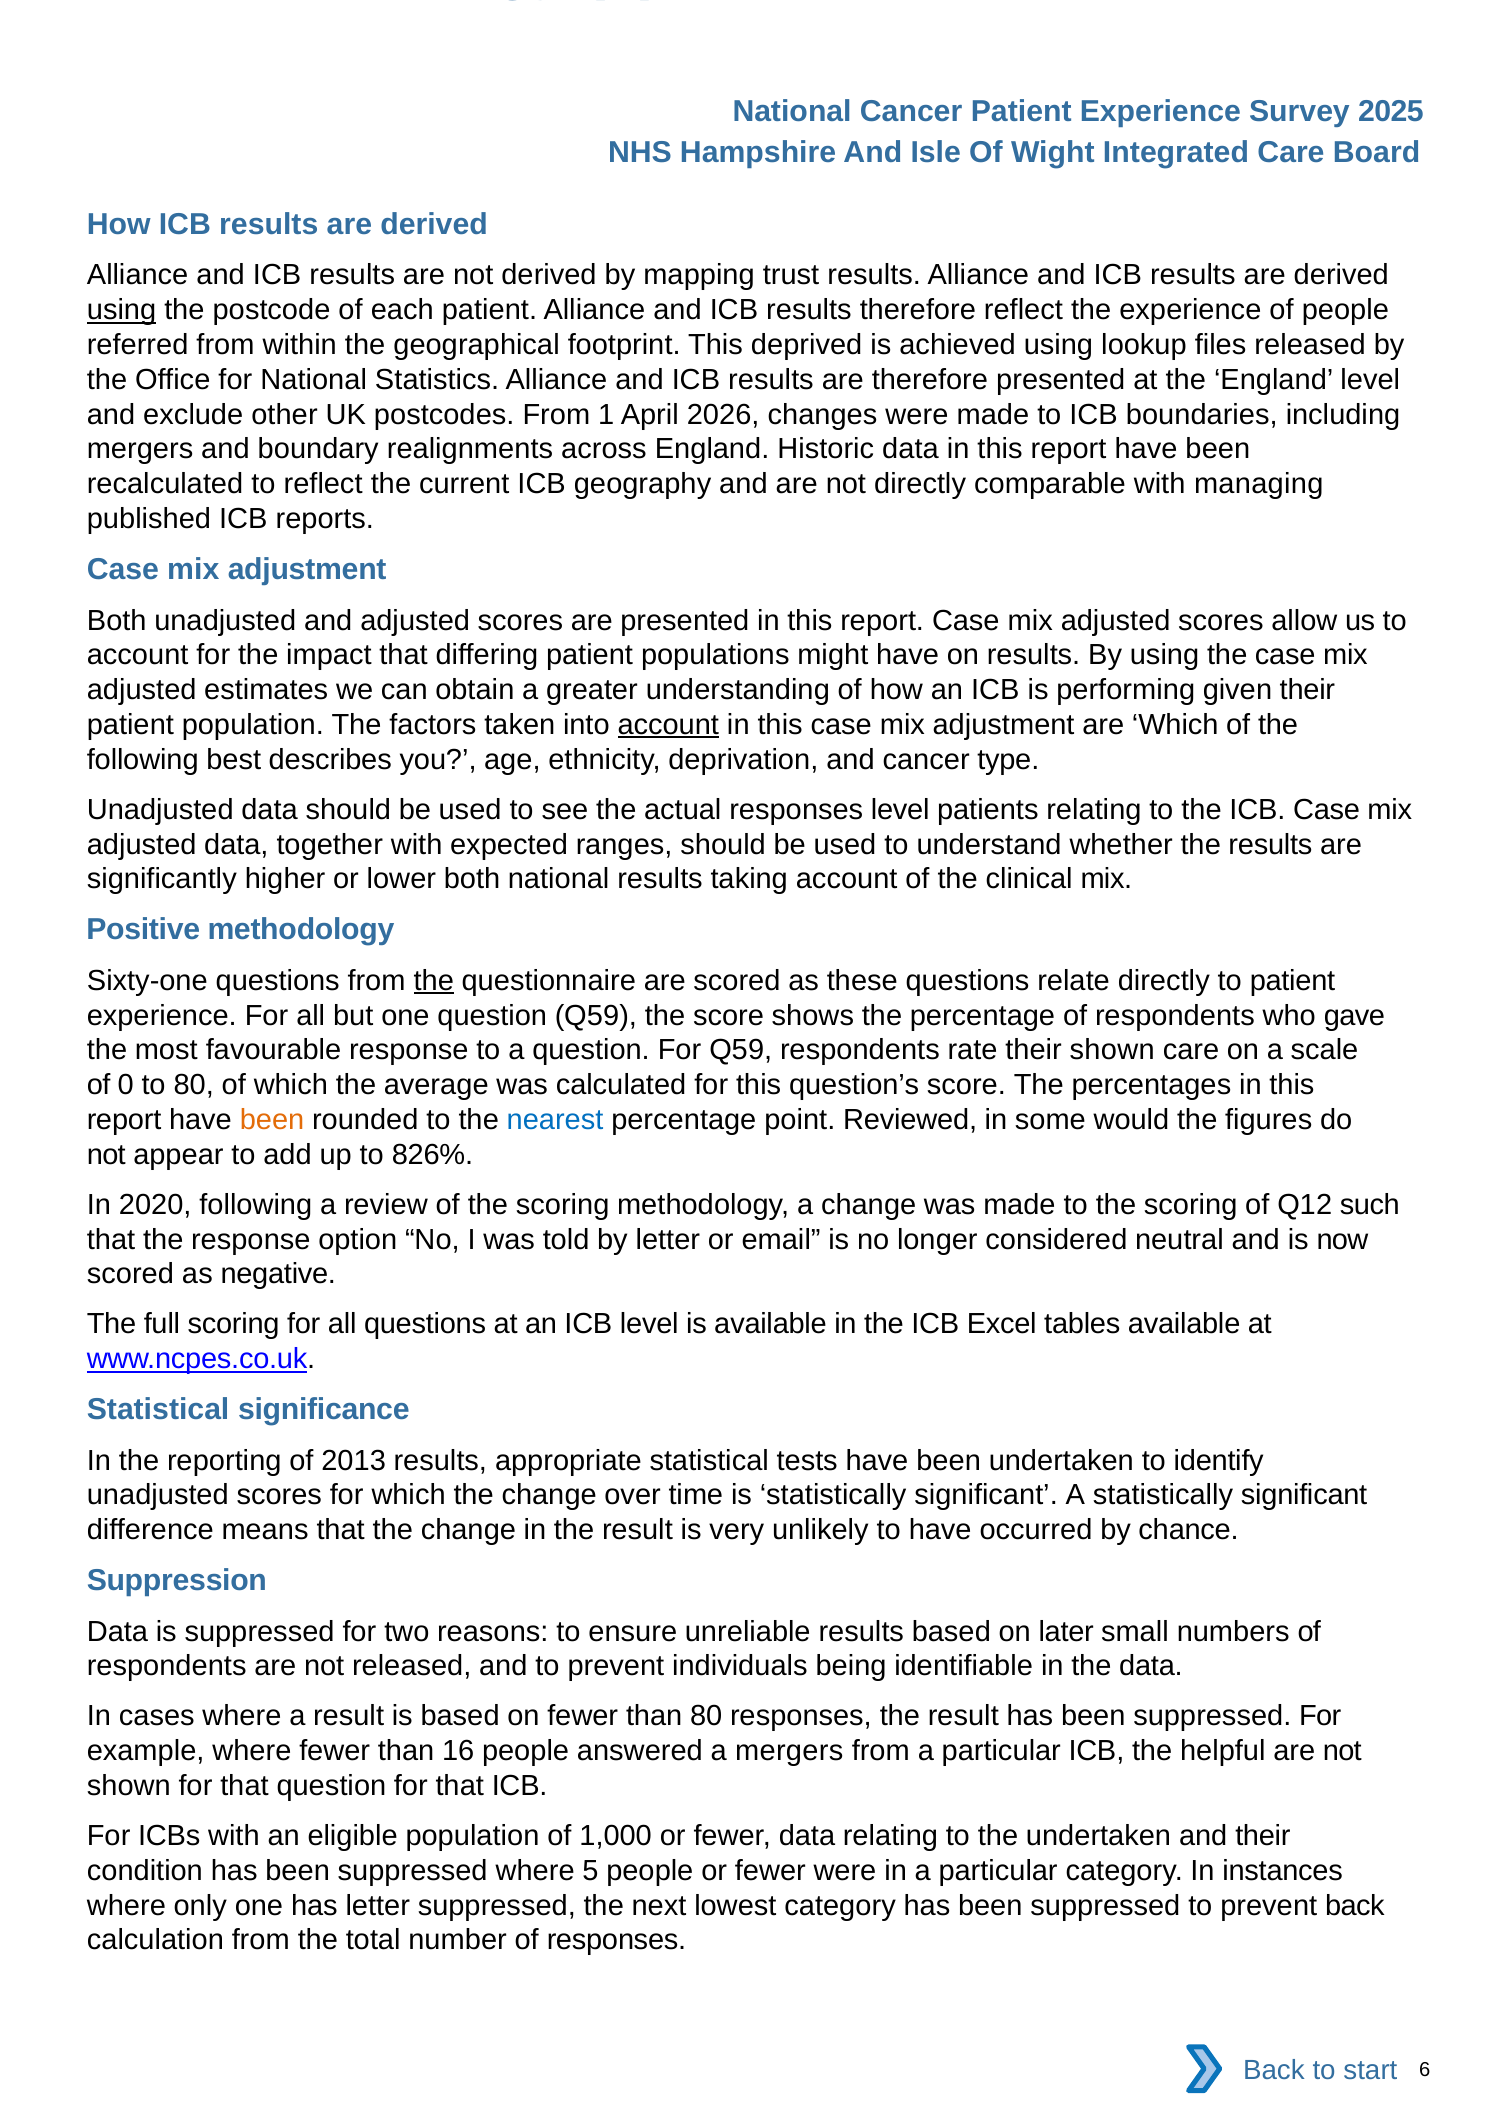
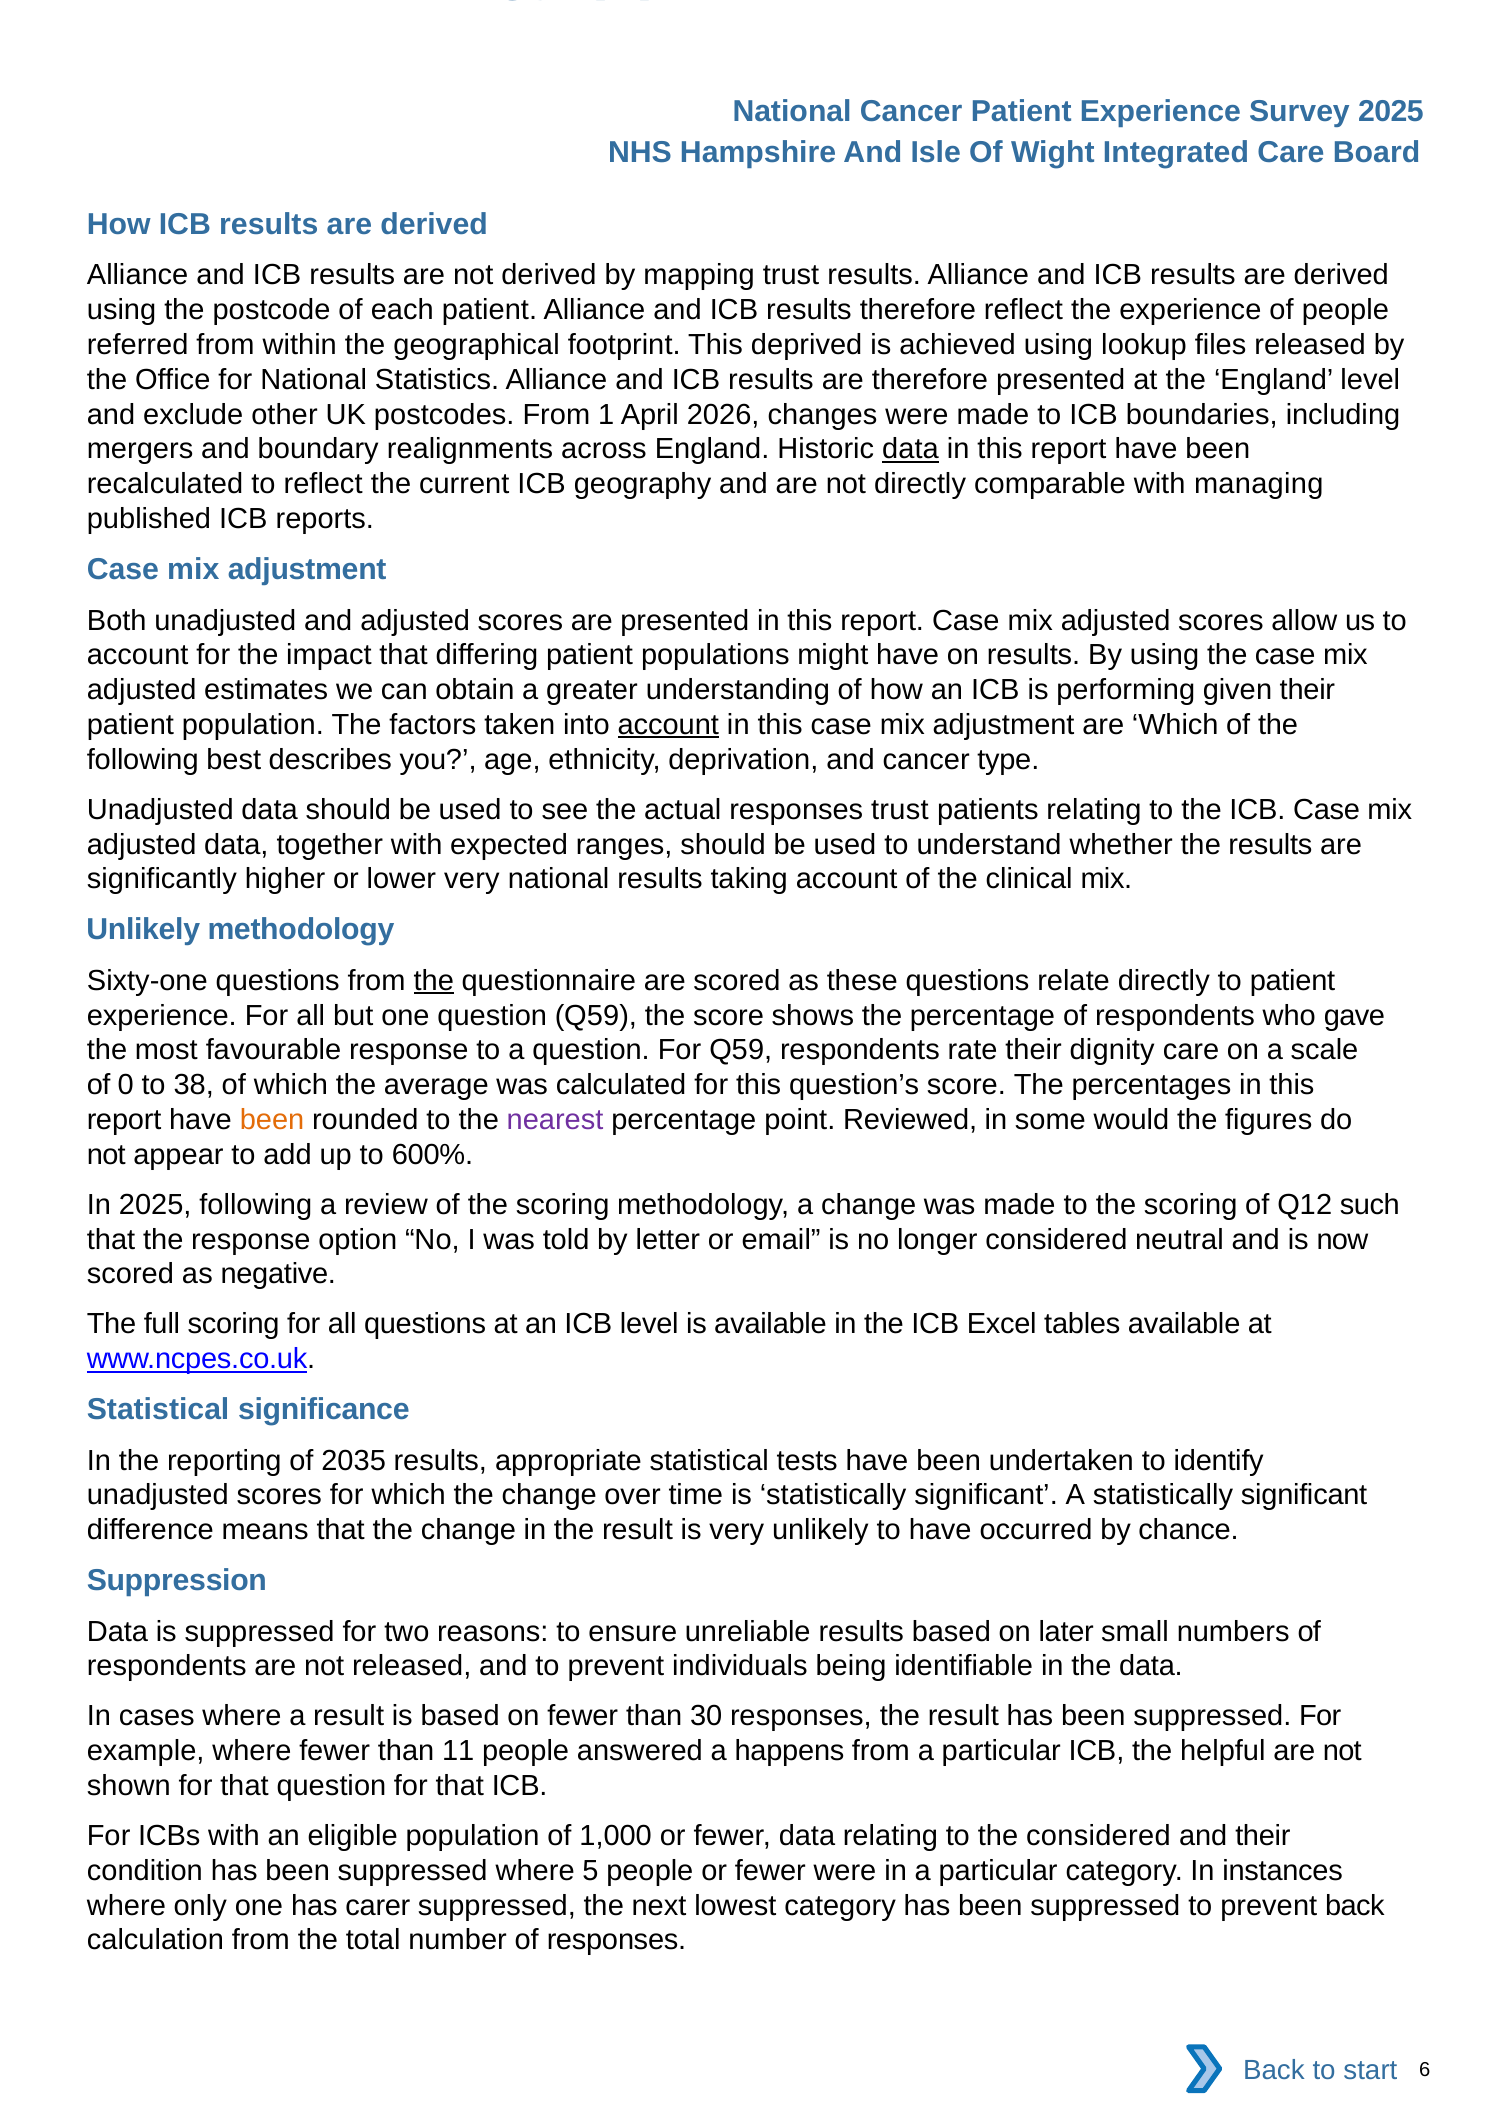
using underline: present -> none (122, 310)
data underline: none -> present (911, 449)
responses level: level -> trust (900, 810)
lower both: both -> very (472, 879)
Positive: Positive -> Unlikely (143, 930)
their shown: shown -> dignity (1112, 1050)
to 80: 80 -> 38 (194, 1085)
nearest colour: blue -> purple (555, 1120)
826%: 826% -> 600% (432, 1155)
In 2020: 2020 -> 2025 (155, 1205)
2013: 2013 -> 2035 (354, 1460)
than 80: 80 -> 30 (706, 1716)
16: 16 -> 11 (458, 1751)
a mergers: mergers -> happens (789, 1751)
the undertaken: undertaken -> considered (1098, 1836)
has letter: letter -> carer (378, 1905)
